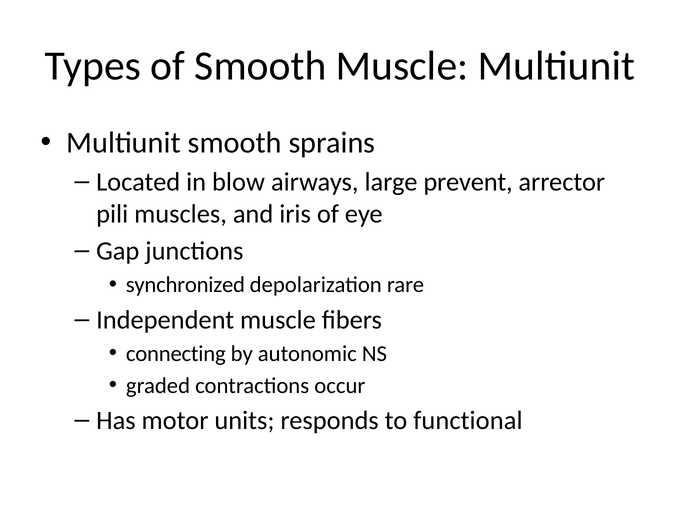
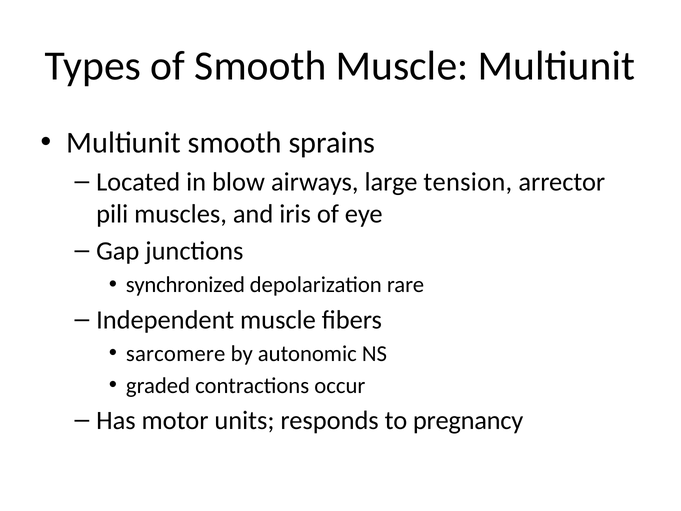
prevent: prevent -> tension (468, 182)
connecting: connecting -> sarcomere (176, 354)
functional: functional -> pregnancy (468, 420)
